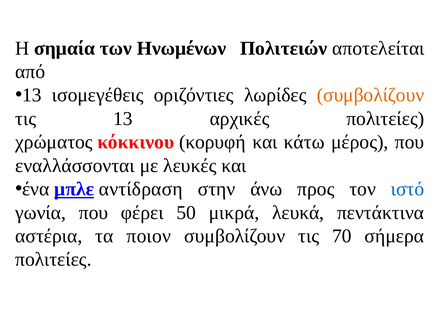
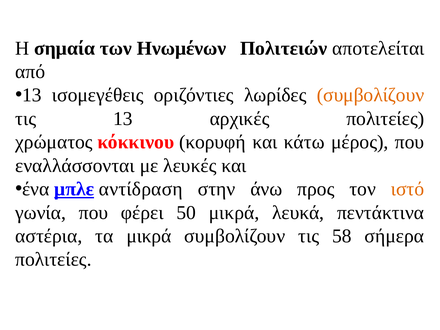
ιστό colour: blue -> orange (408, 189)
τα ποιον: ποιον -> μικρά (149, 236)
70: 70 -> 58 (342, 236)
